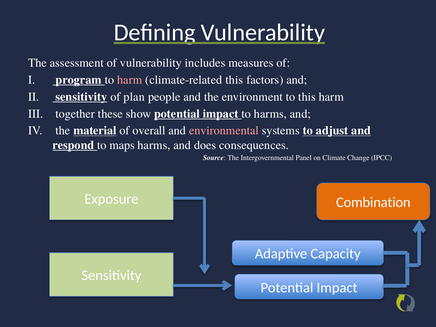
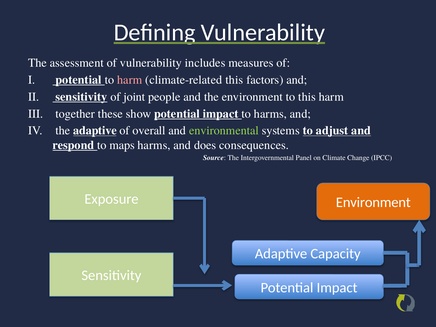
program: program -> potential (79, 80)
plan: plan -> joint (134, 97)
the material: material -> adaptive (95, 131)
environmental colour: pink -> light green (224, 131)
Combination: Combination -> Environment (373, 202)
